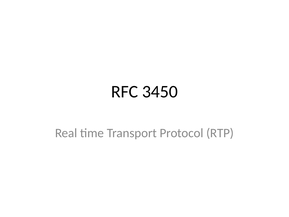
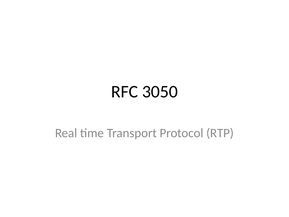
3450: 3450 -> 3050 (160, 92)
